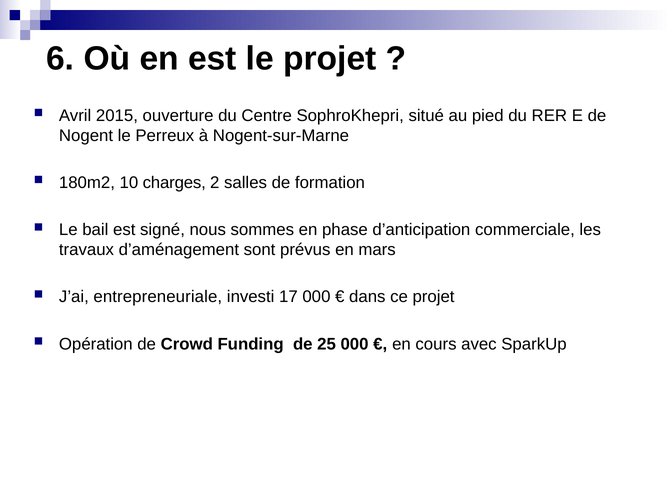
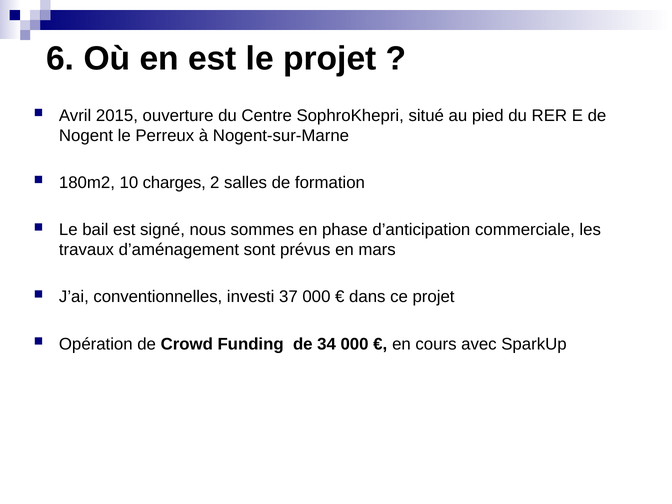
entrepreneuriale: entrepreneuriale -> conventionnelles (158, 297)
17: 17 -> 37 (288, 297)
25: 25 -> 34 (327, 344)
